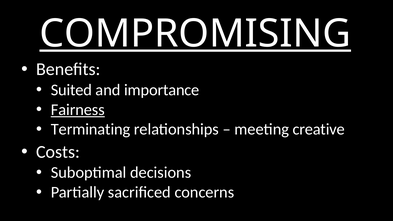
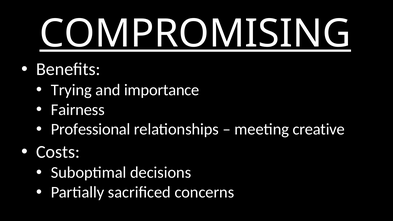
Suited: Suited -> Trying (71, 90)
Fairness underline: present -> none (78, 110)
Terminating: Terminating -> Professional (91, 129)
